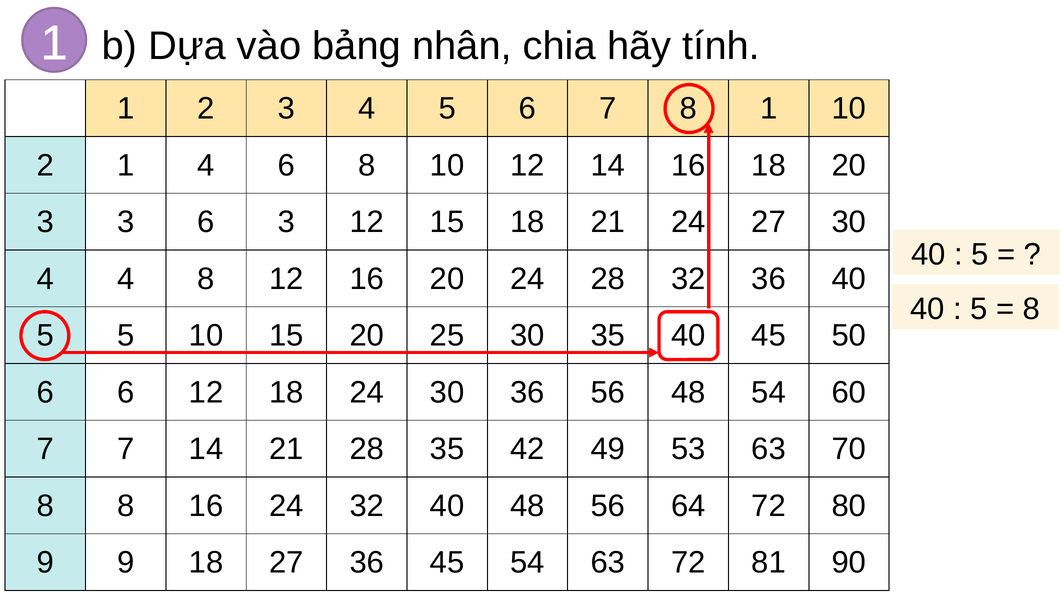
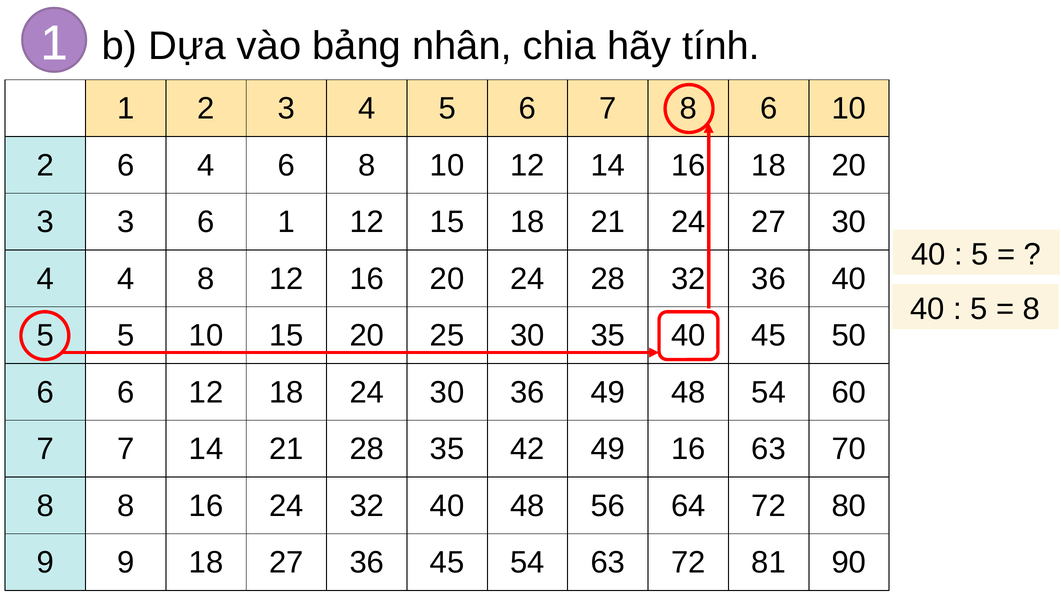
8 1: 1 -> 6 (769, 109)
2 1: 1 -> 6 (126, 165)
6 3: 3 -> 1 (286, 222)
36 56: 56 -> 49 (608, 393)
49 53: 53 -> 16 (688, 449)
